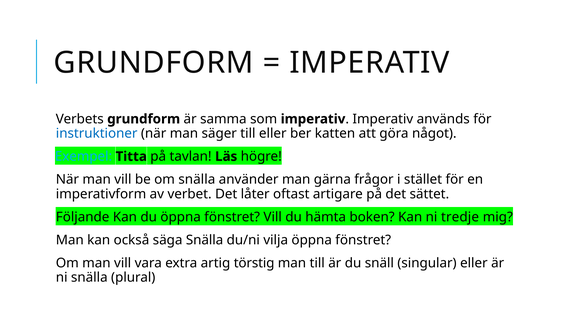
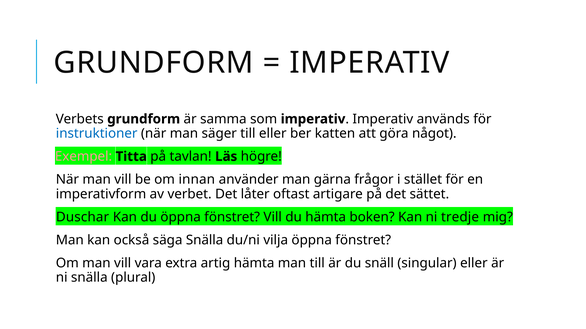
Exempel colour: light blue -> pink (83, 157)
om snälla: snälla -> innan (197, 180)
Följande: Följande -> Duschar (83, 217)
artig törstig: törstig -> hämta (254, 263)
